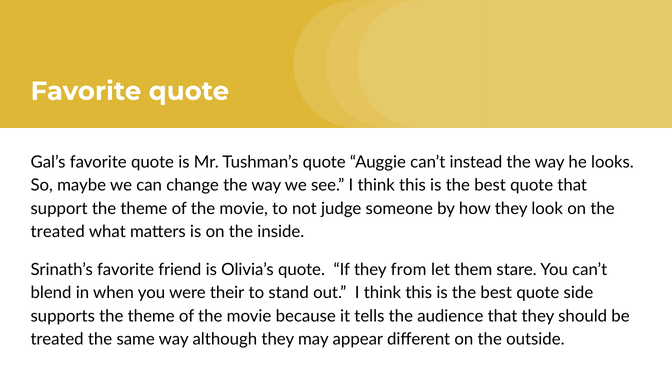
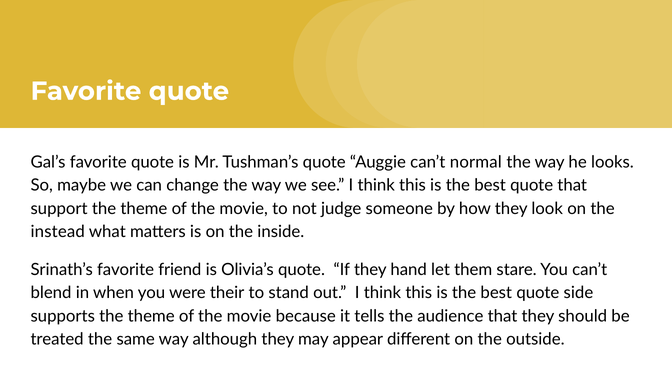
instead: instead -> normal (476, 162)
treated: treated -> instead (58, 232)
from: from -> hand (409, 270)
